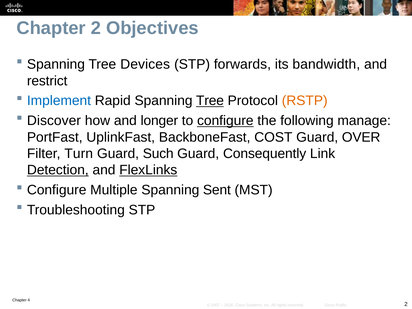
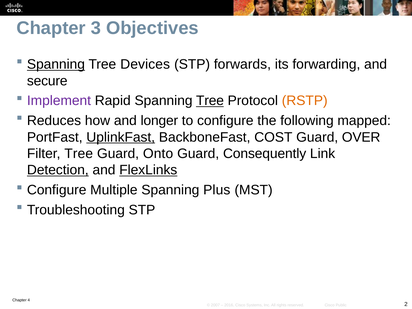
Chapter 2: 2 -> 3 (96, 28)
Spanning underline: none -> present (56, 64)
bandwidth: bandwidth -> forwarding (326, 64)
restrict: restrict -> secure (47, 81)
Implement colour: blue -> purple (59, 101)
Discover: Discover -> Reduces (54, 121)
configure underline: present -> none (225, 121)
manage: manage -> mapped (364, 121)
UplinkFast underline: none -> present (121, 137)
Filter Turn: Turn -> Tree (79, 154)
Such: Such -> Onto (158, 154)
Sent: Sent -> Plus (217, 190)
